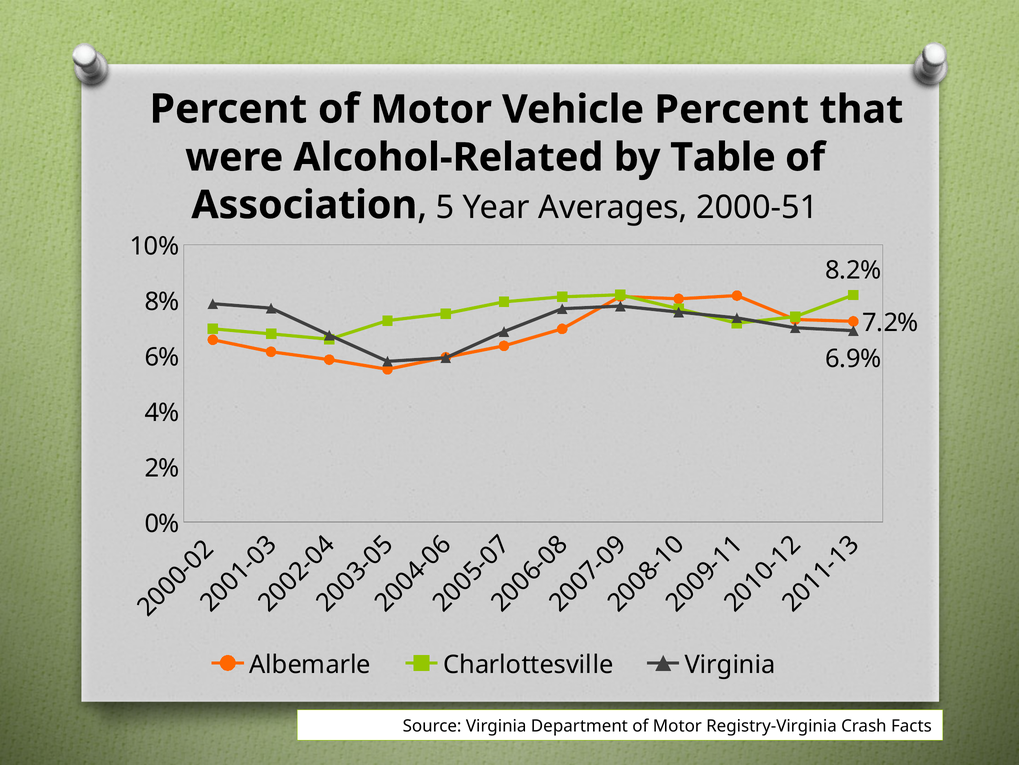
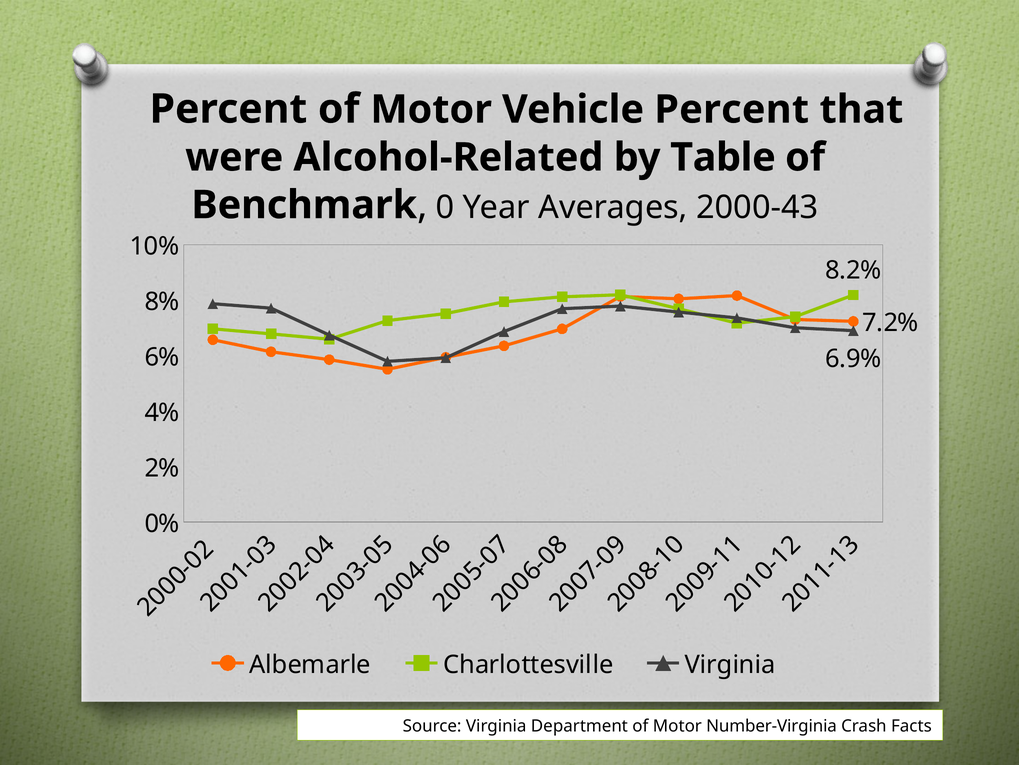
Association: Association -> Benchmark (304, 205)
5: 5 -> 0 (445, 207)
2000-51: 2000-51 -> 2000-43 (757, 207)
Registry-Virginia: Registry-Virginia -> Number-Virginia (772, 725)
